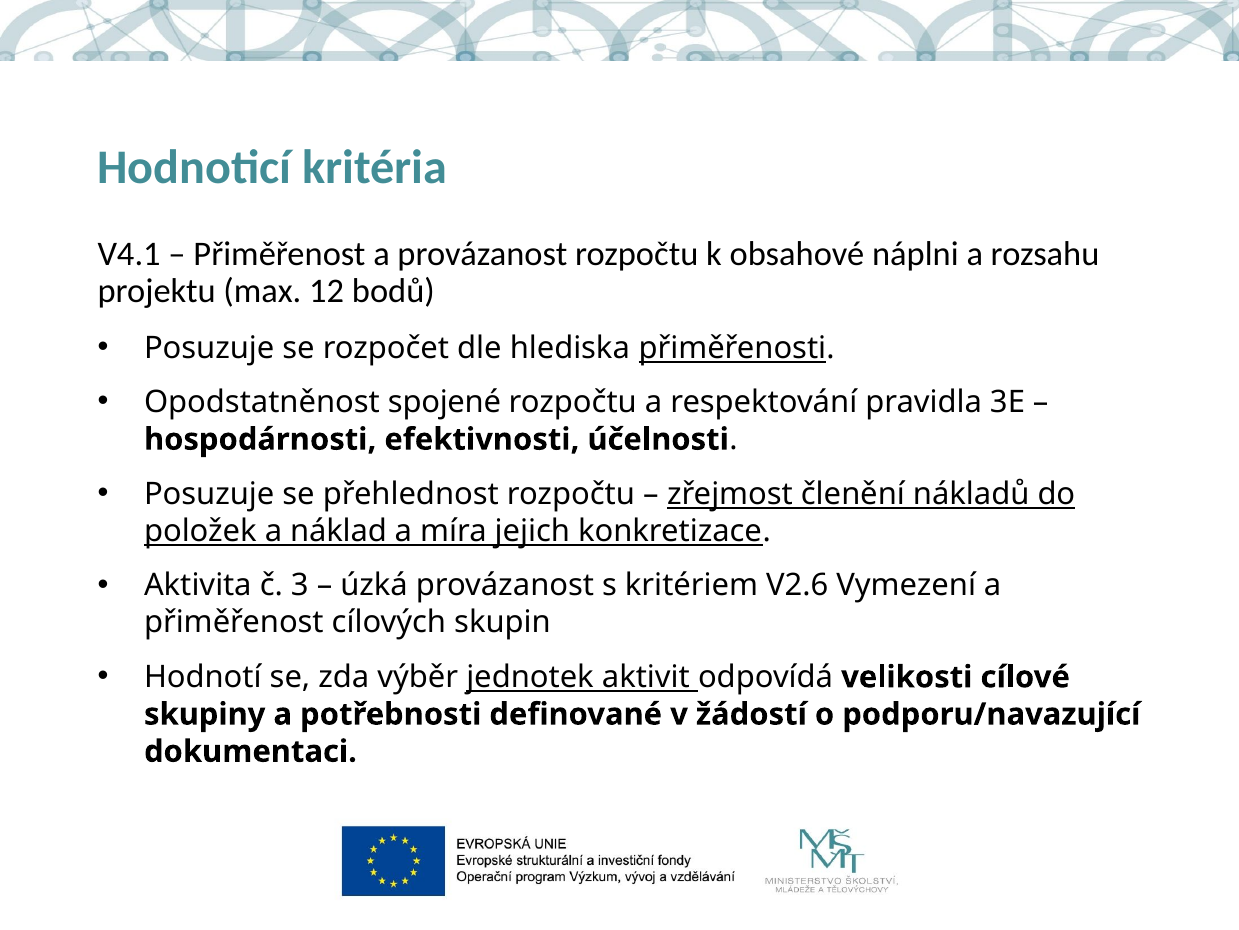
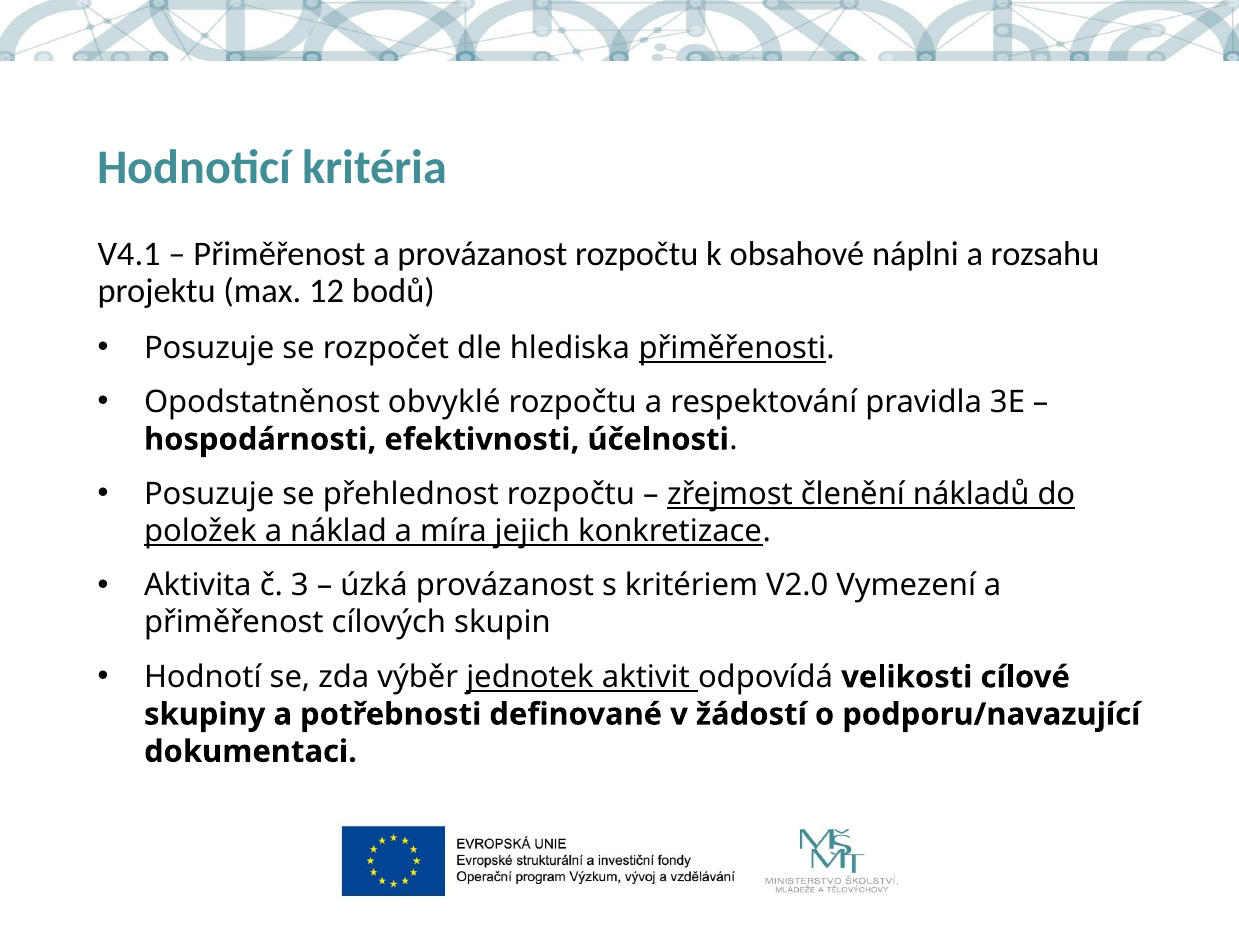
spojené: spojené -> obvyklé (444, 402)
V2.6: V2.6 -> V2.0 (797, 585)
